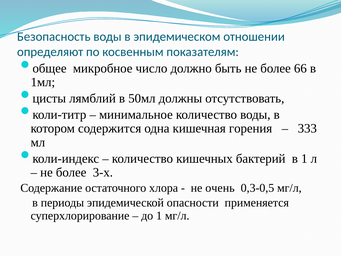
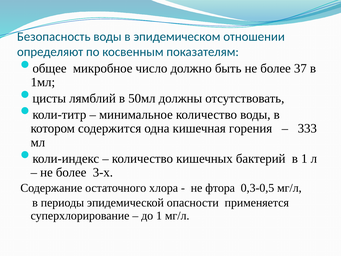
66: 66 -> 37 (300, 68)
очень: очень -> фтора (220, 188)
